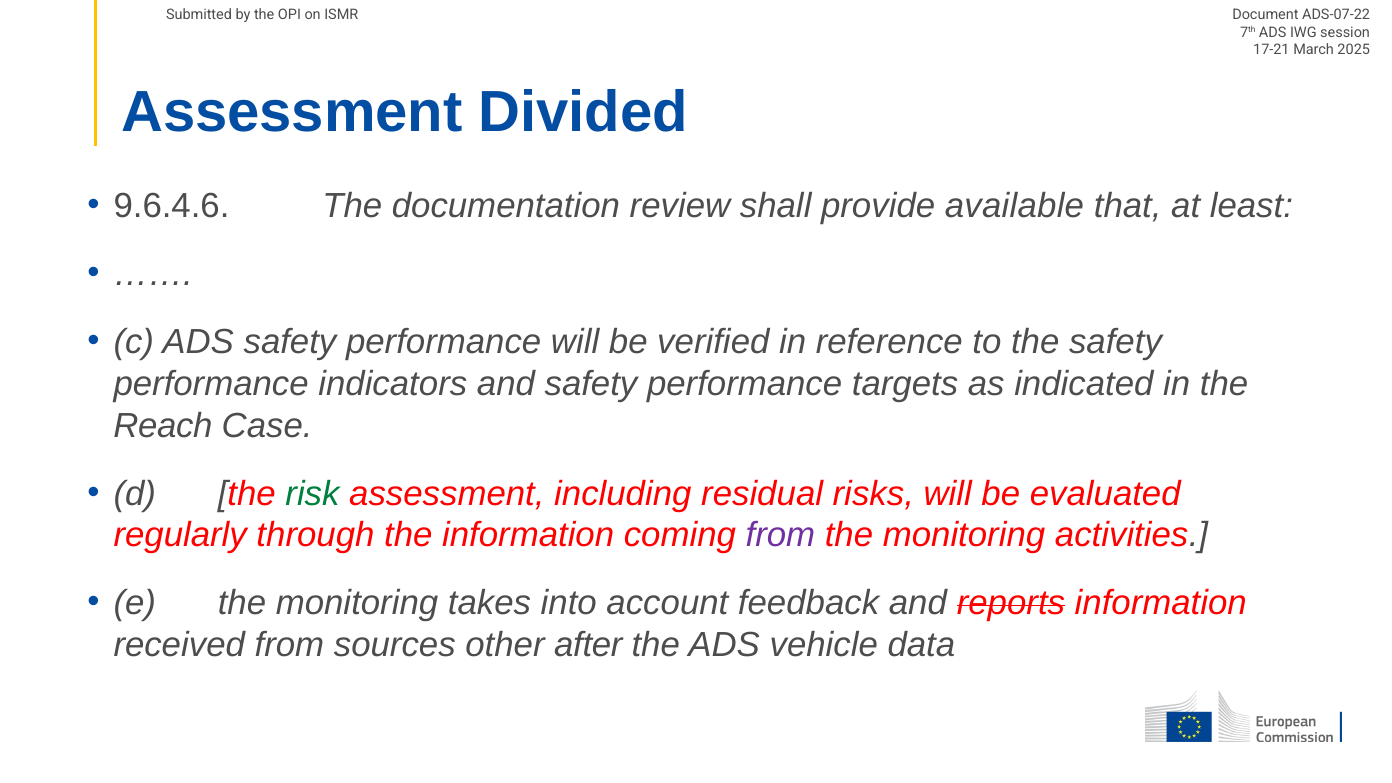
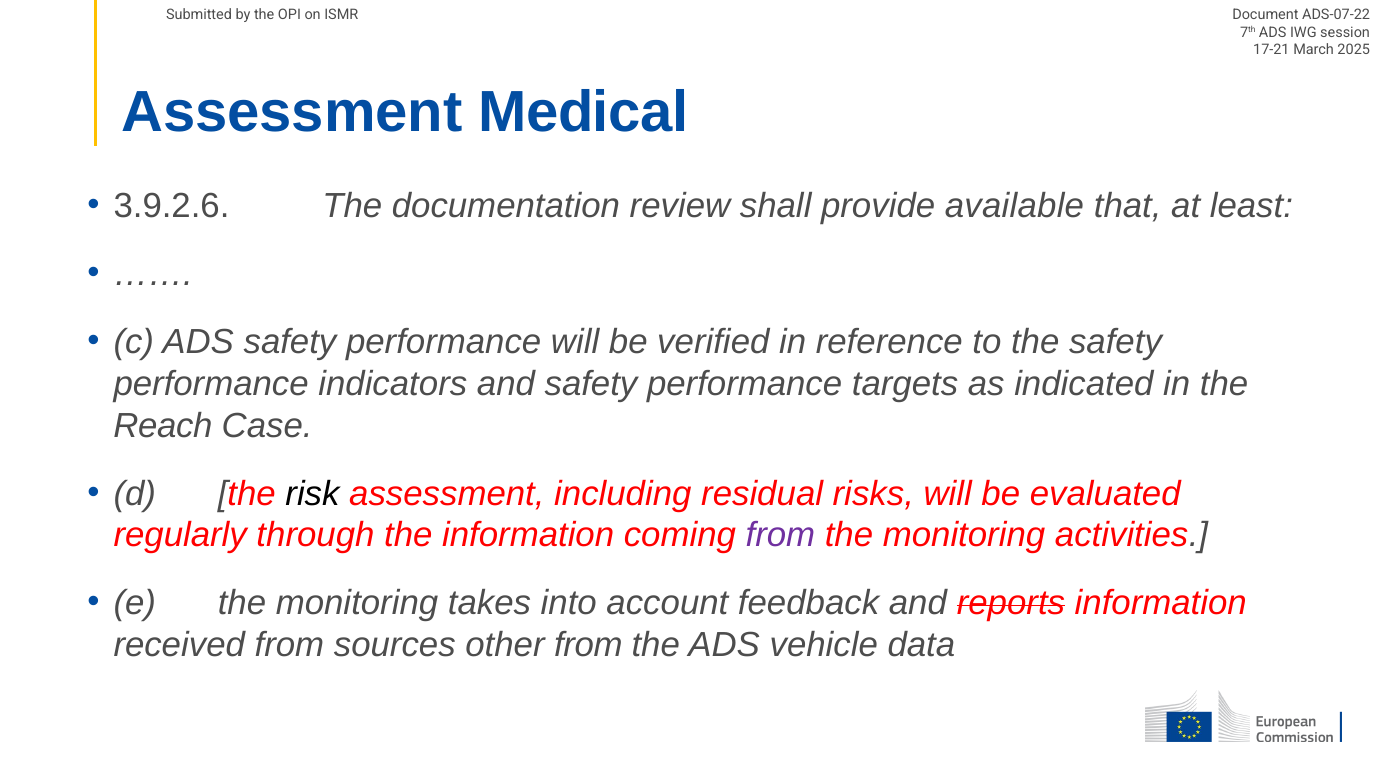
Divided: Divided -> Medical (583, 113)
9.6.4.6: 9.6.4.6 -> 3.9.2.6 (171, 206)
risk colour: green -> black (312, 494)
other after: after -> from (588, 645)
